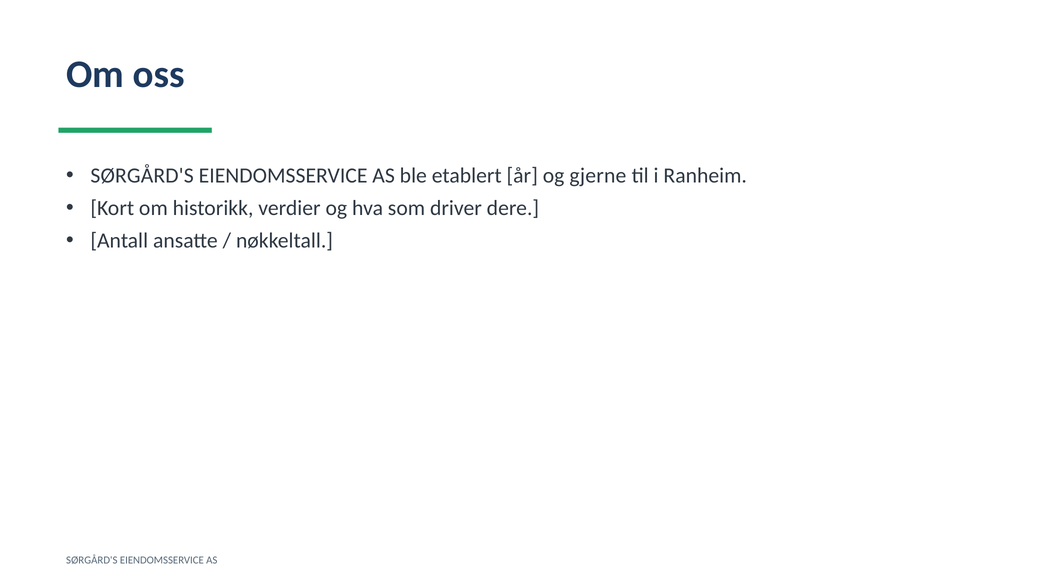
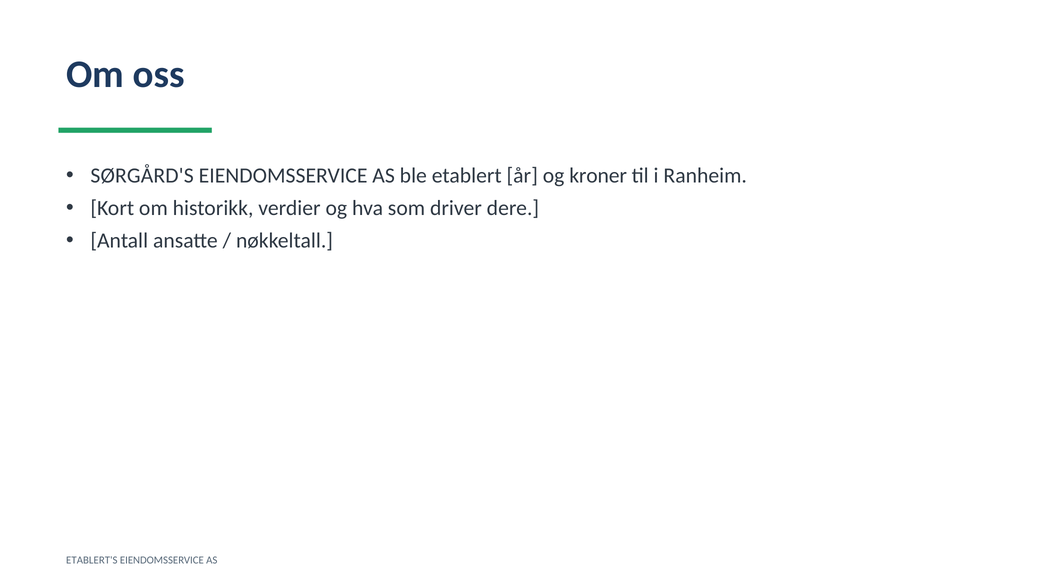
gjerne: gjerne -> kroner (598, 176)
SØRGÅRD'S: SØRGÅRD'S -> ETABLERT'S (92, 561)
